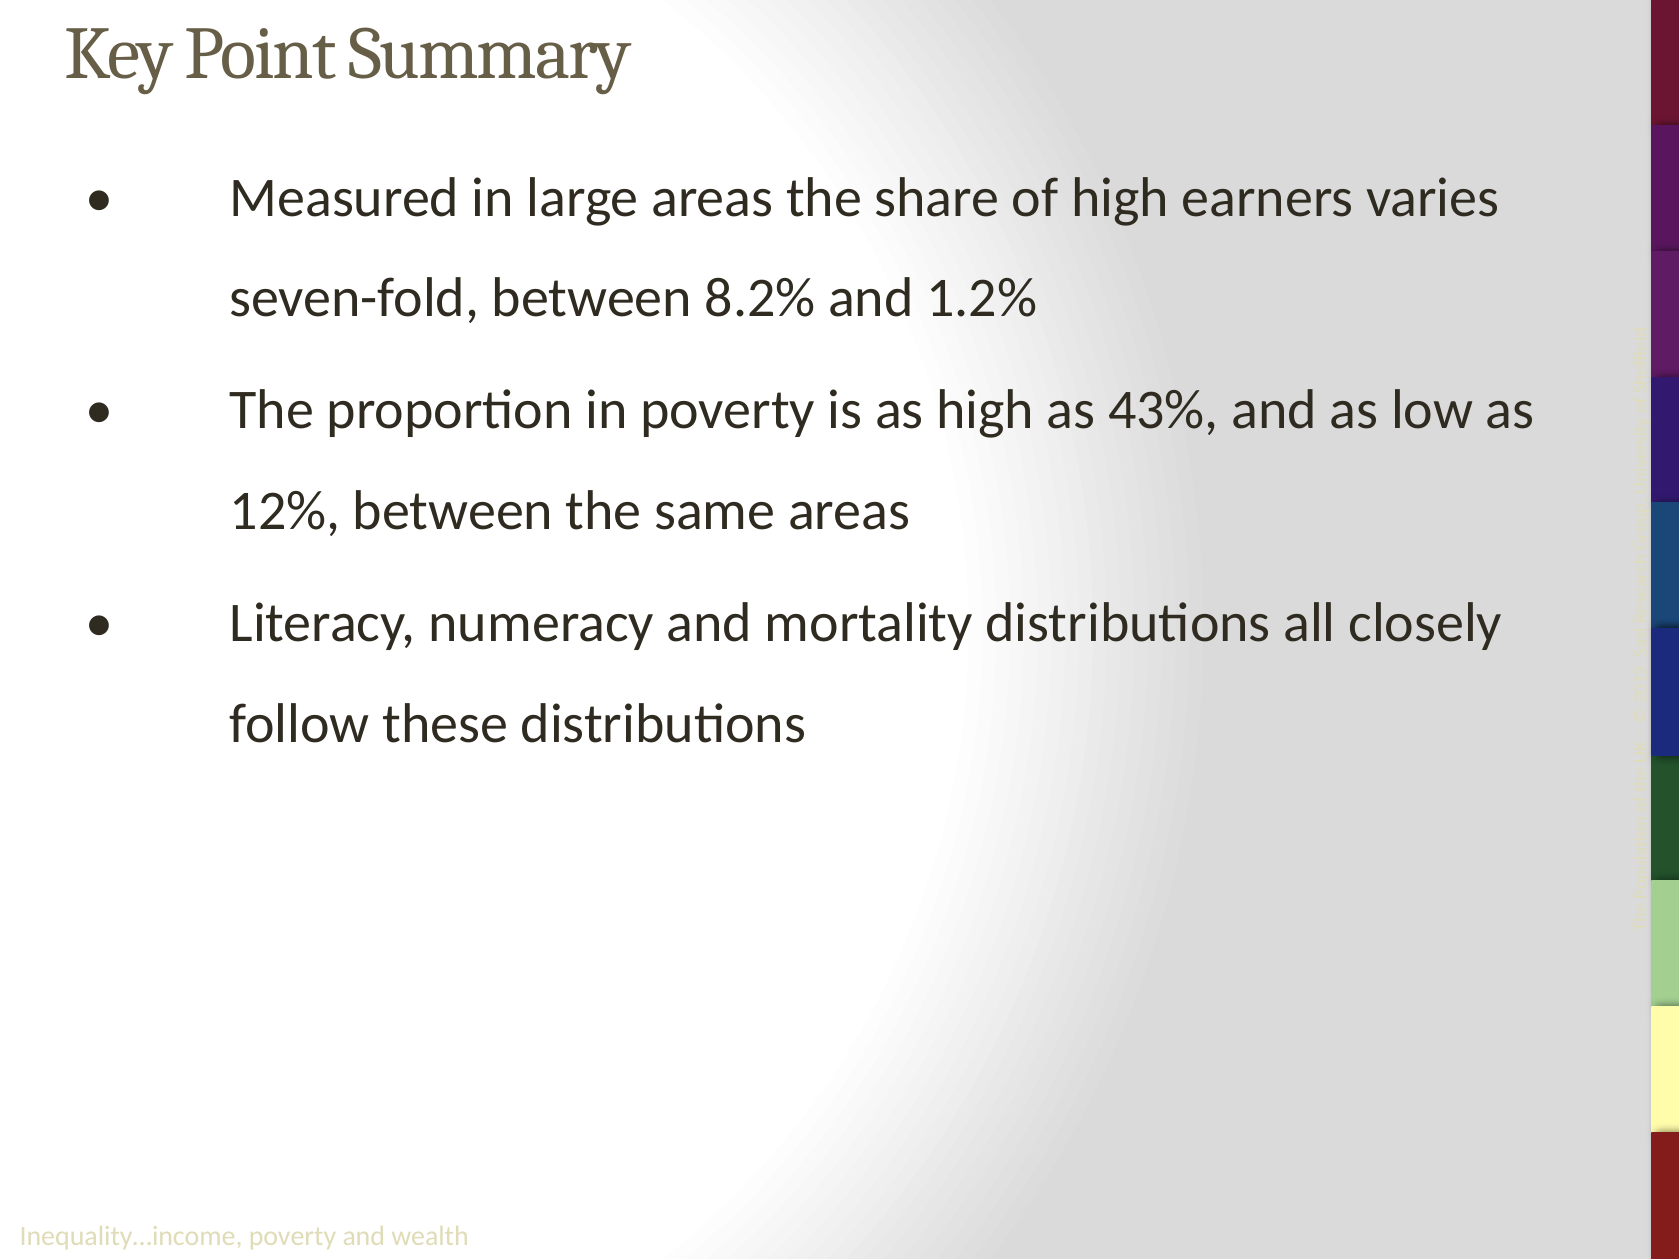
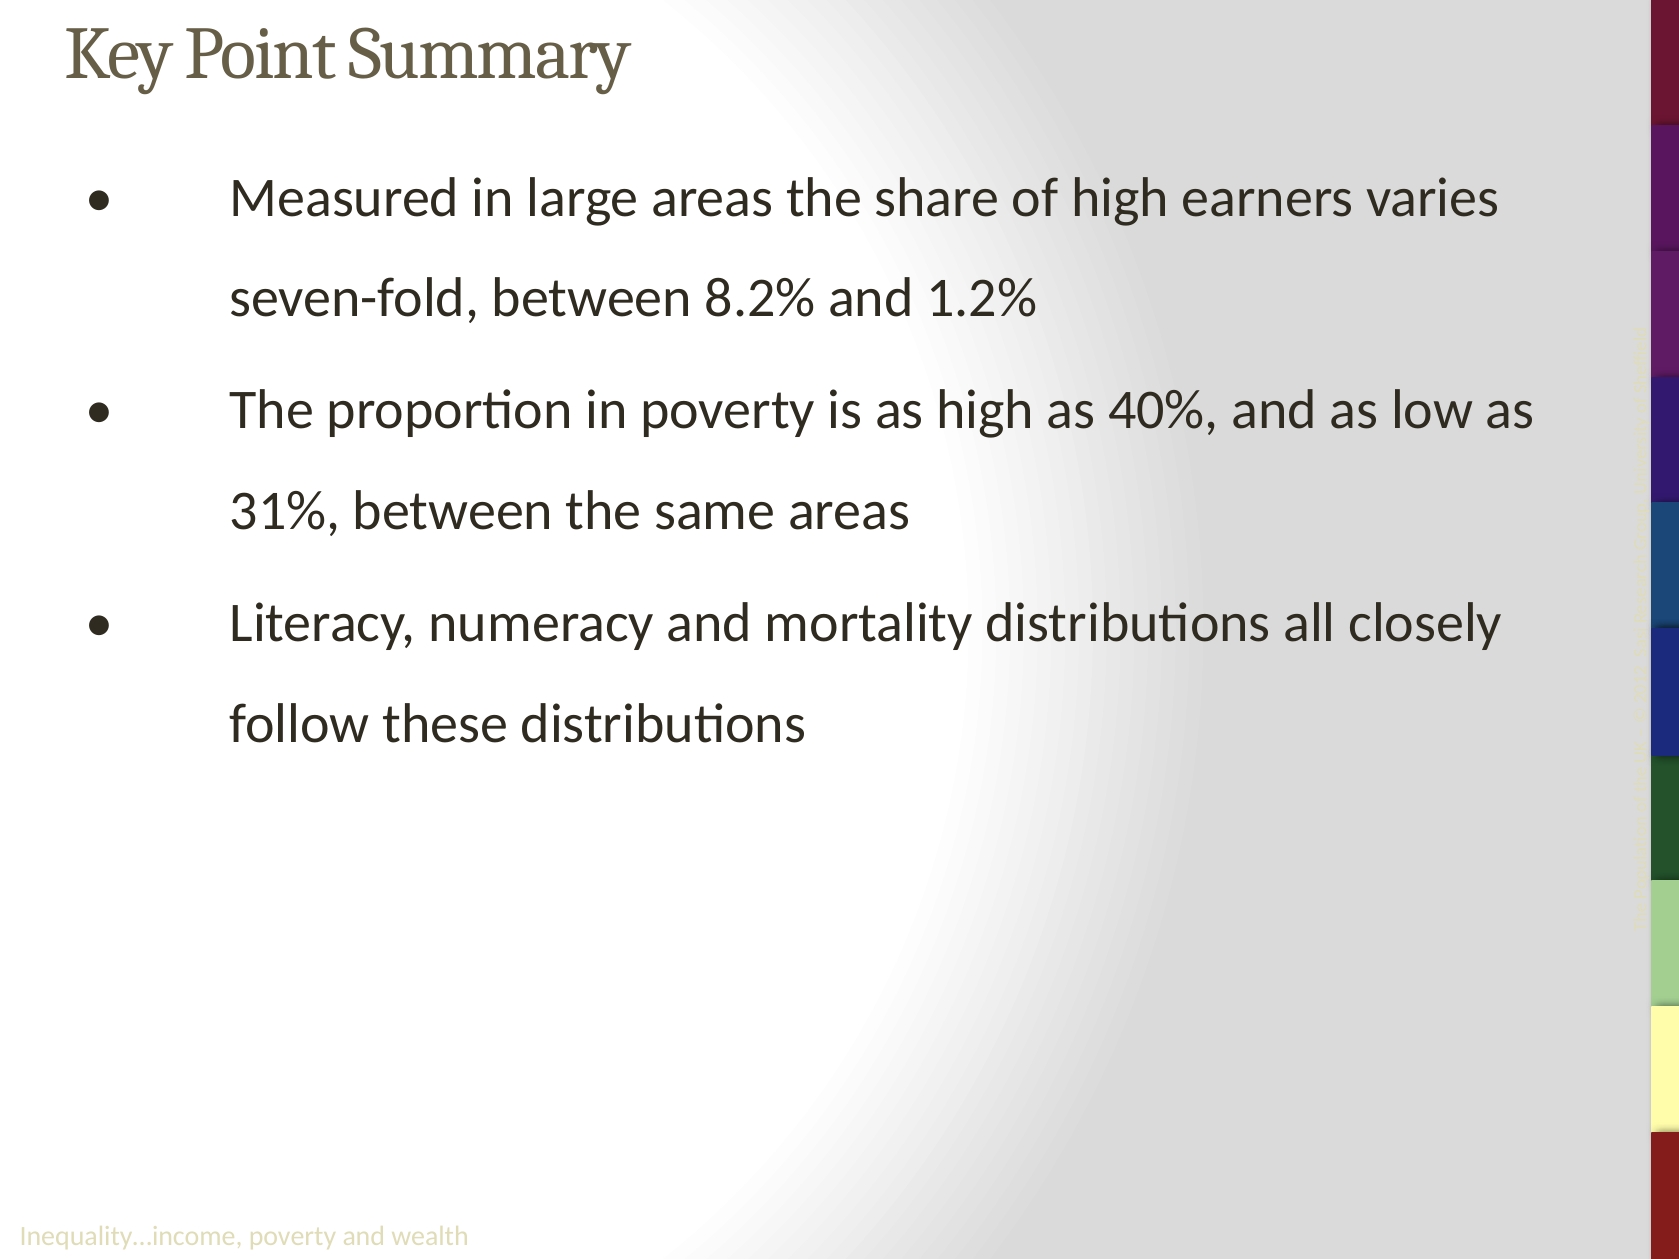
43%: 43% -> 40% (1164, 410)
12%: 12% -> 31% (285, 511)
